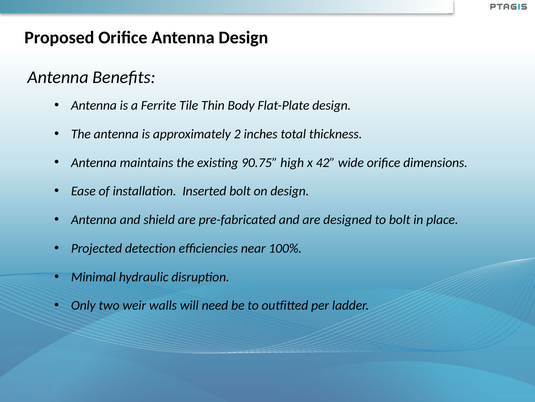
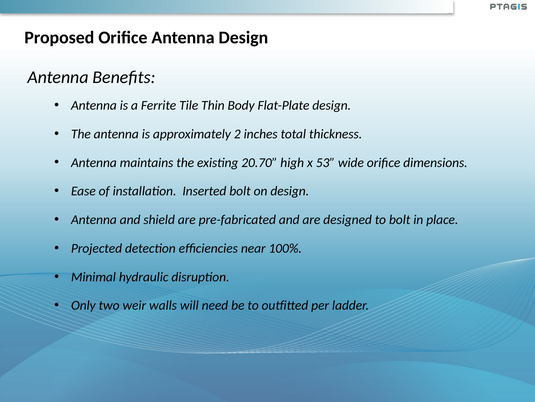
90.75: 90.75 -> 20.70 (259, 162)
42: 42 -> 53 (325, 162)
